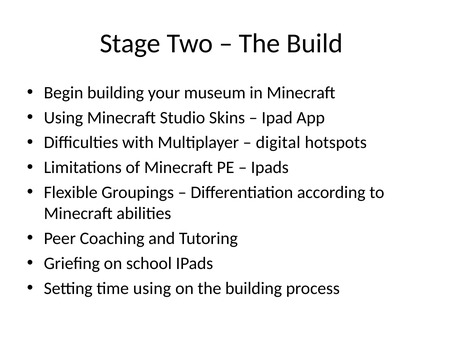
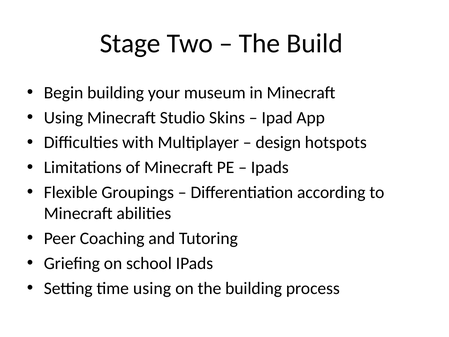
digital: digital -> design (278, 142)
